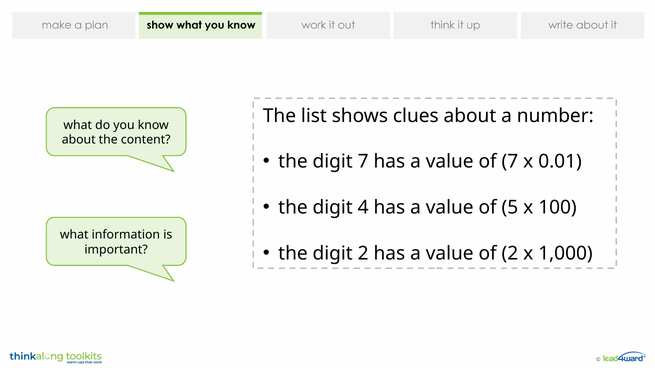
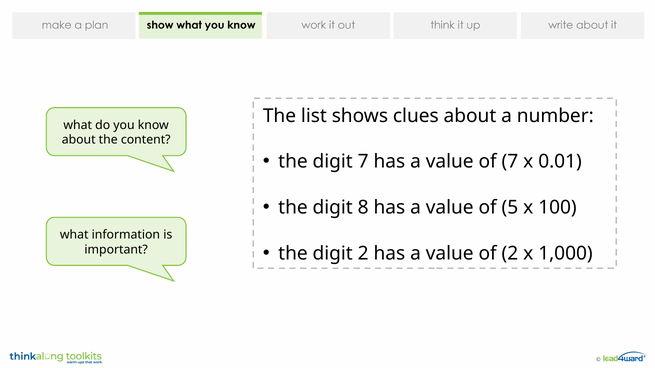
4: 4 -> 8 (363, 208)
